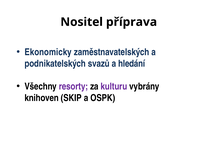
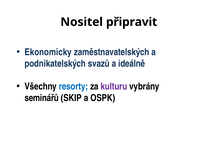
příprava: příprava -> připravit (132, 22)
hledání: hledání -> ideálně (132, 64)
resorty colour: purple -> blue (73, 87)
knihoven: knihoven -> seminářů (42, 98)
